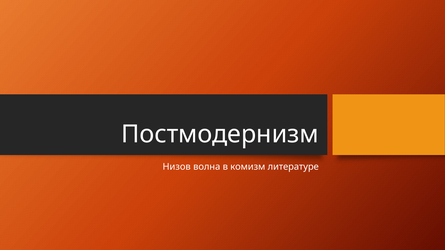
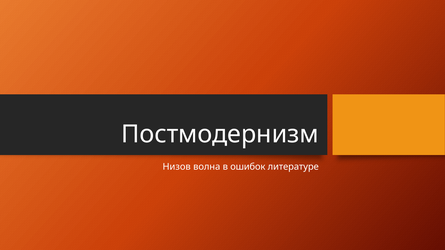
комизм: комизм -> ошибок (248, 167)
